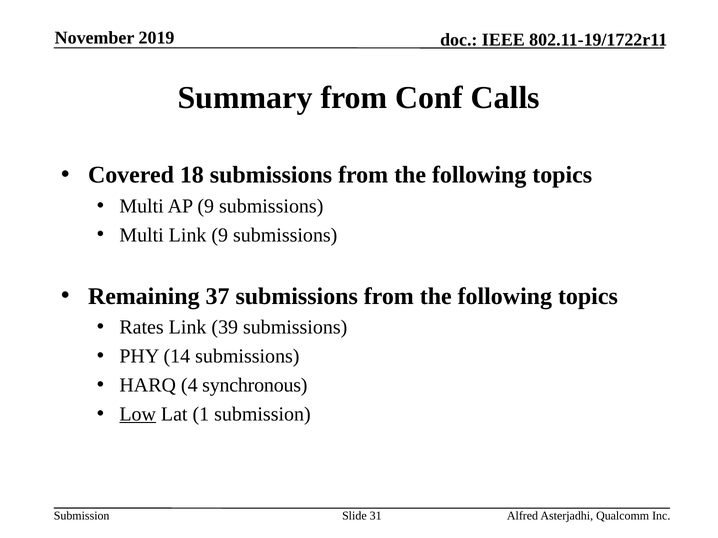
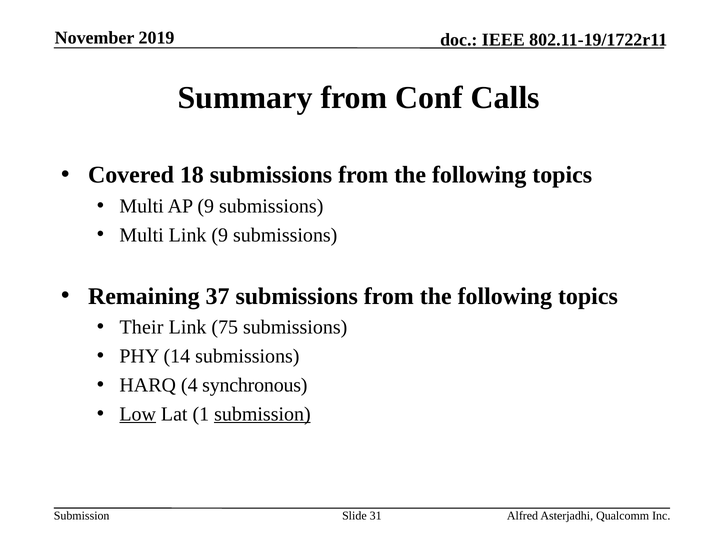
Rates: Rates -> Their (141, 328)
39: 39 -> 75 (225, 328)
submission underline: none -> present (262, 414)
